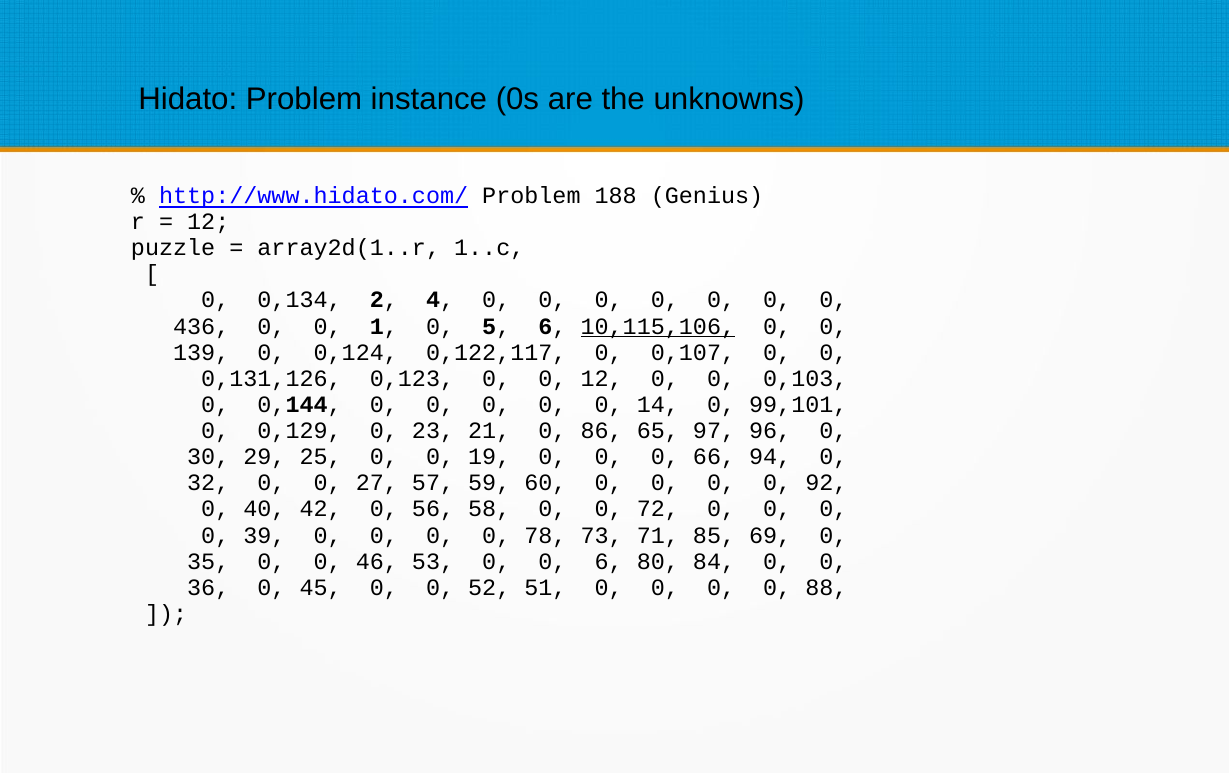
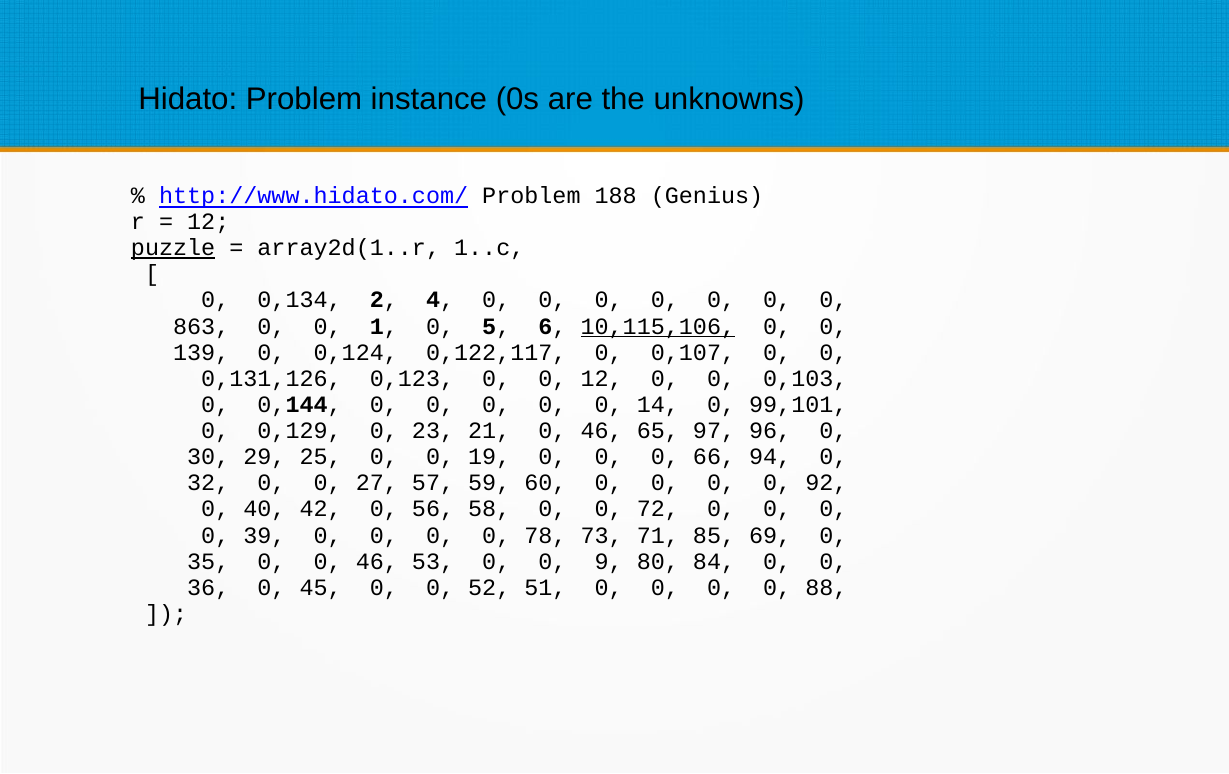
puzzle underline: none -> present (173, 248)
436: 436 -> 863 (201, 326)
21 0 86: 86 -> 46 (602, 431)
0 6: 6 -> 9 (609, 562)
